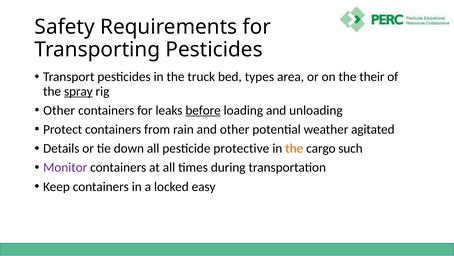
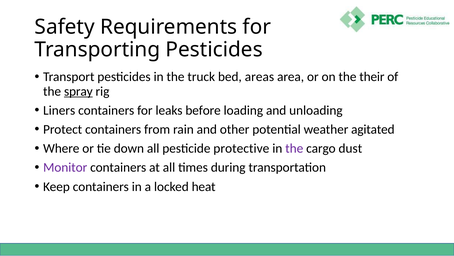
types: types -> areas (259, 77)
Other: Other -> Liners (59, 110)
before underline: present -> none (203, 110)
Details: Details -> Where (61, 148)
the colour: orange -> purple (294, 148)
such: such -> dust (350, 148)
easy: easy -> heat (204, 186)
